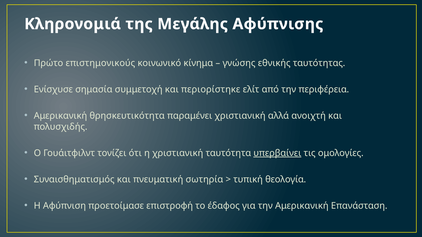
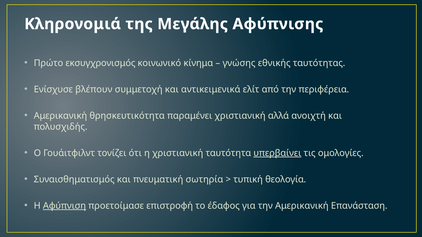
επιστημονικούς: επιστημονικούς -> εκσυγχρονισμός (100, 63)
σημασία: σημασία -> βλέπουν (94, 90)
περιορίστηκε: περιορίστηκε -> αντικειμενικά (211, 90)
Αφύπνιση underline: none -> present (64, 206)
